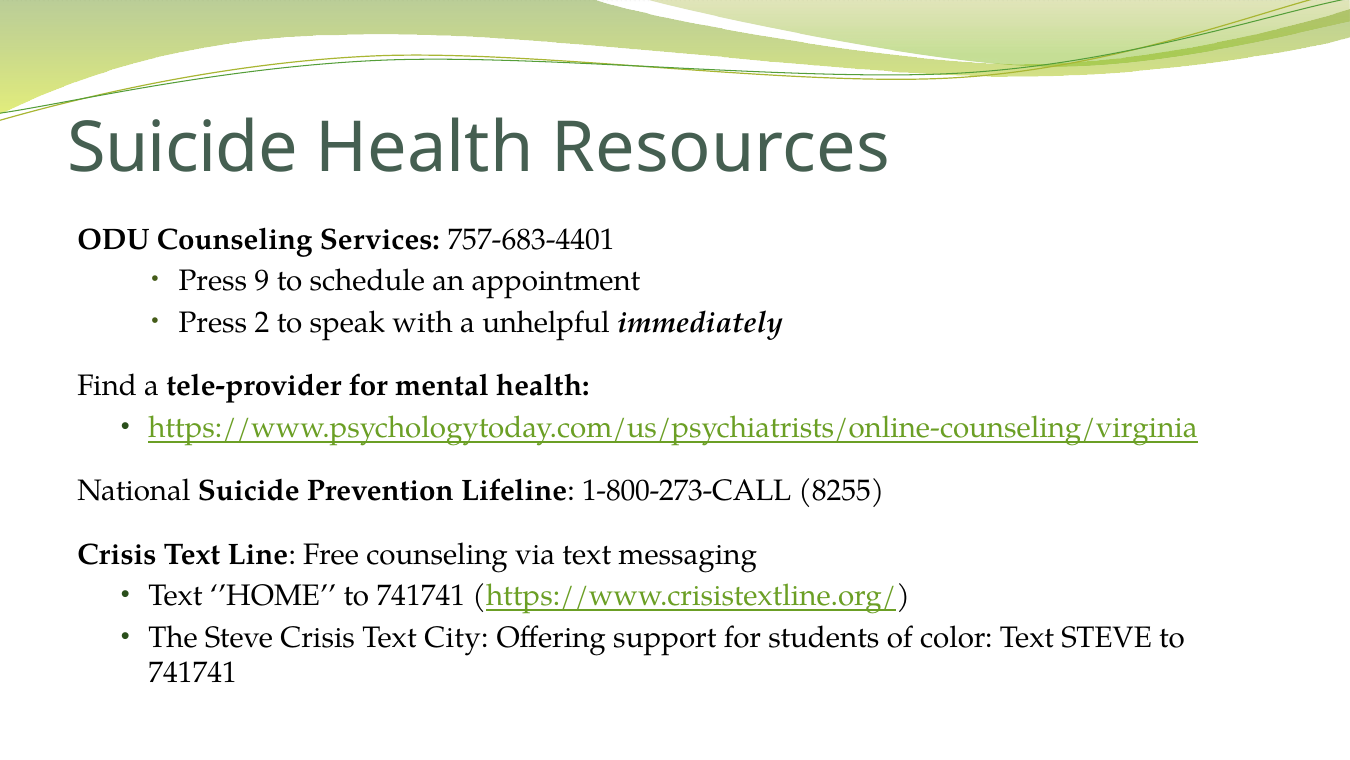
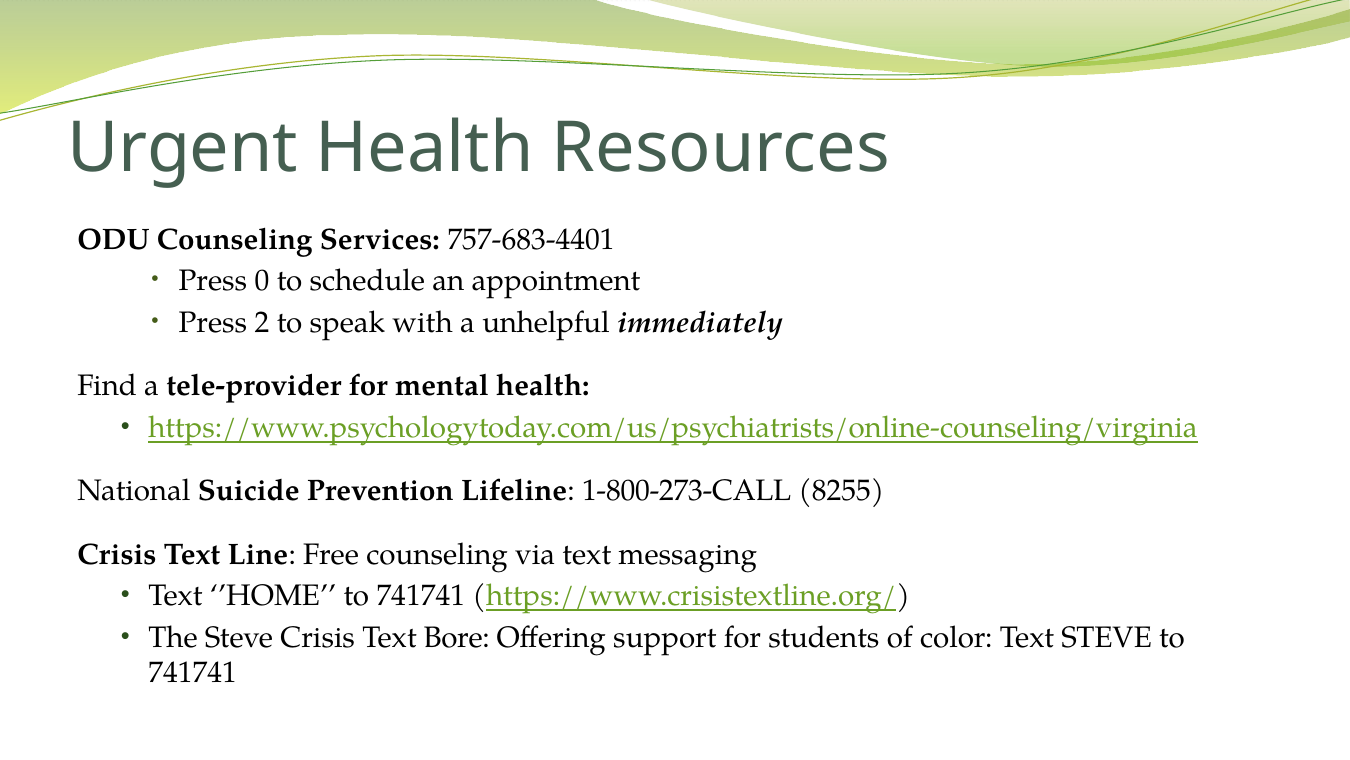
Suicide: Suicide -> Urgent (183, 148)
9: 9 -> 0 (262, 281)
City: City -> Bore (457, 637)
